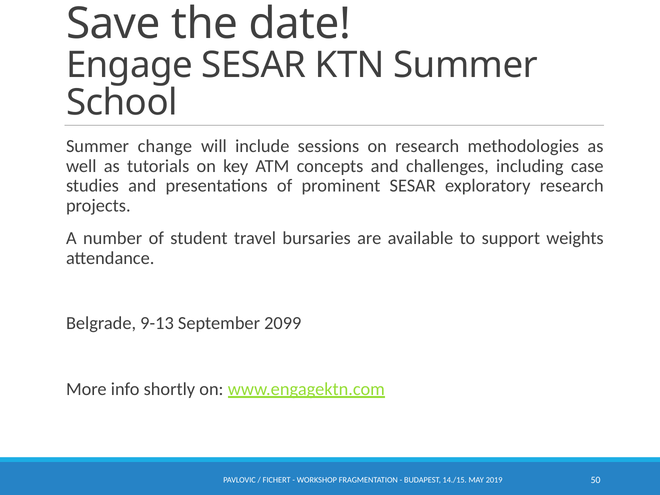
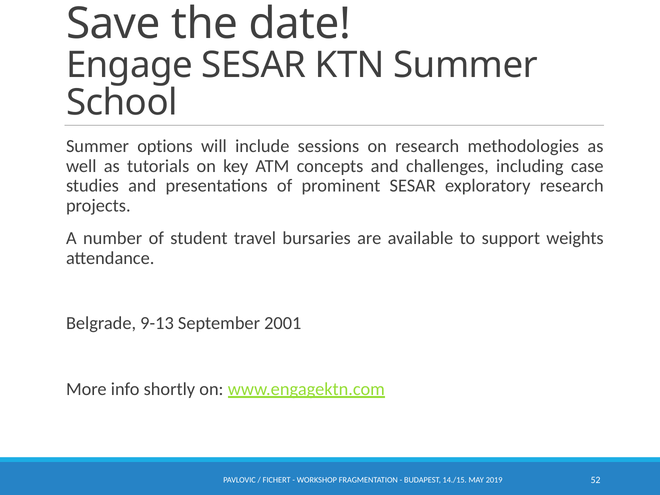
change: change -> options (165, 146)
2099: 2099 -> 2001 (283, 323)
50: 50 -> 52 (596, 480)
